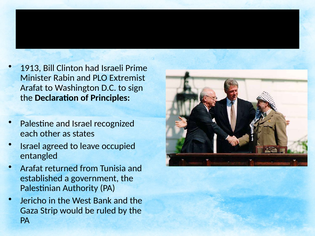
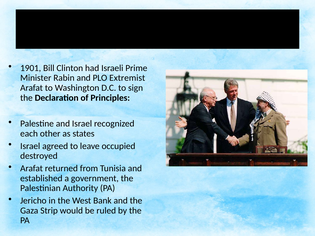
1913: 1913 -> 1901 (31, 68)
entangled: entangled -> destroyed (39, 156)
